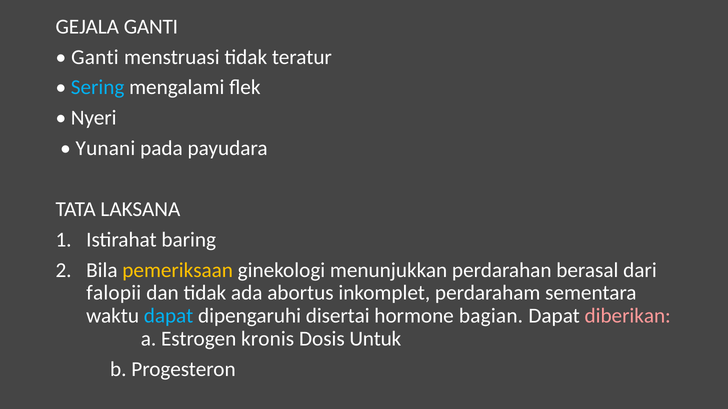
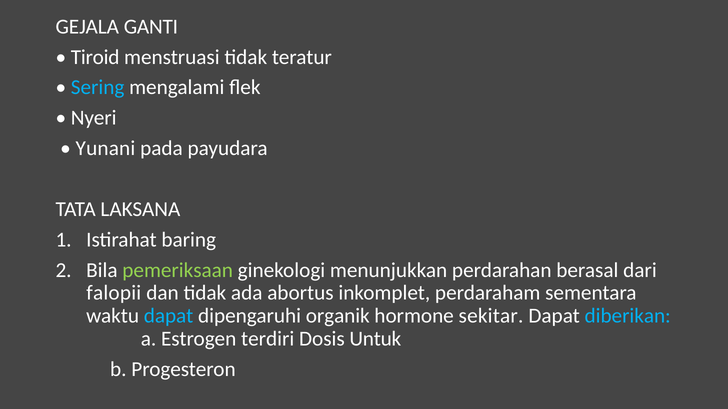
Ganti: Ganti -> Tiroid (95, 57)
pemeriksaan colour: yellow -> light green (178, 270)
disertai: disertai -> organik (338, 316)
bagian: bagian -> sekitar (491, 316)
diberikan colour: pink -> light blue (628, 316)
kronis: kronis -> terdiri (268, 339)
